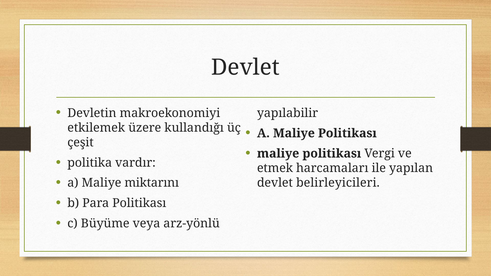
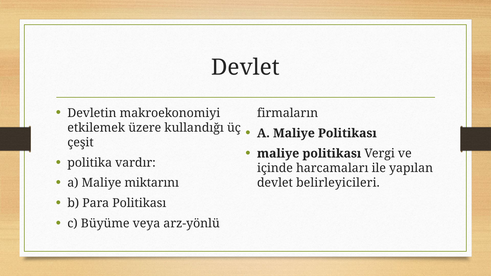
yapılabilir: yapılabilir -> firmaların (288, 113)
etmek: etmek -> içinde (275, 168)
